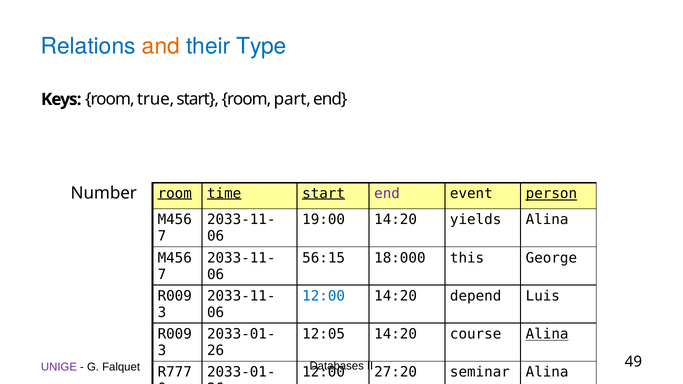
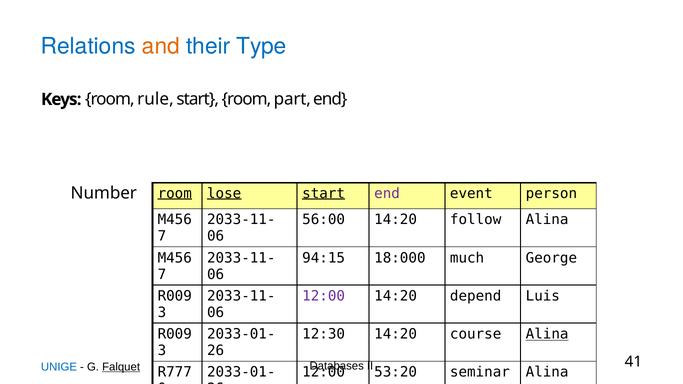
true: true -> rule (155, 99)
time: time -> lose (224, 194)
person underline: present -> none (551, 194)
19:00: 19:00 -> 56:00 (324, 220)
yields: yields -> follow (476, 220)
56:15: 56:15 -> 94:15 (324, 258)
this: this -> much (467, 258)
12:00 colour: blue -> purple (324, 296)
12:05: 12:05 -> 12:30 (324, 334)
49: 49 -> 41 (633, 362)
UNIGE colour: purple -> blue (59, 367)
Falquet underline: none -> present (121, 367)
27:20: 27:20 -> 53:20 (396, 372)
